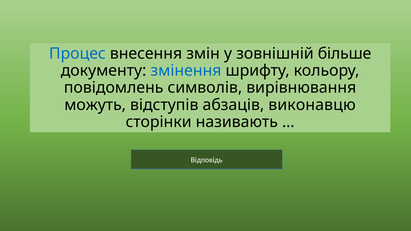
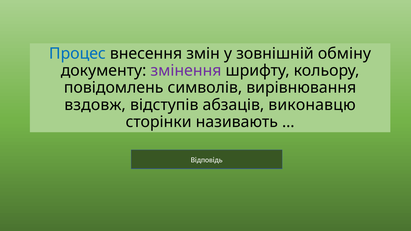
більше: більше -> обміну (344, 54)
змінення colour: blue -> purple (186, 71)
можуть: можуть -> вздовж (95, 105)
